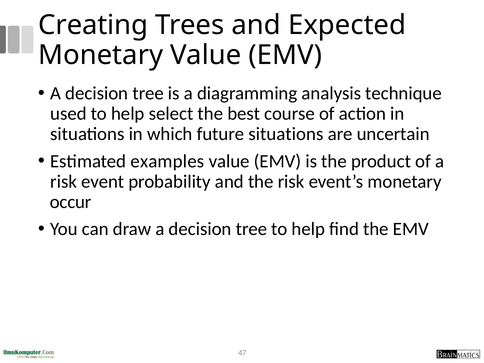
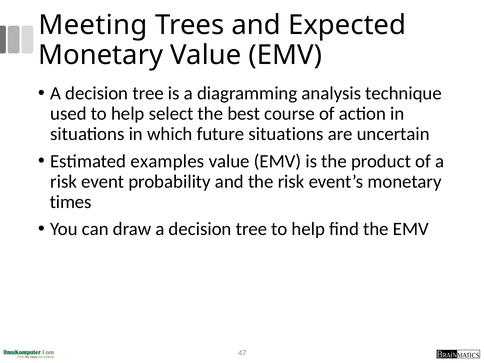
Creating: Creating -> Meeting (93, 25)
occur: occur -> times (71, 202)
